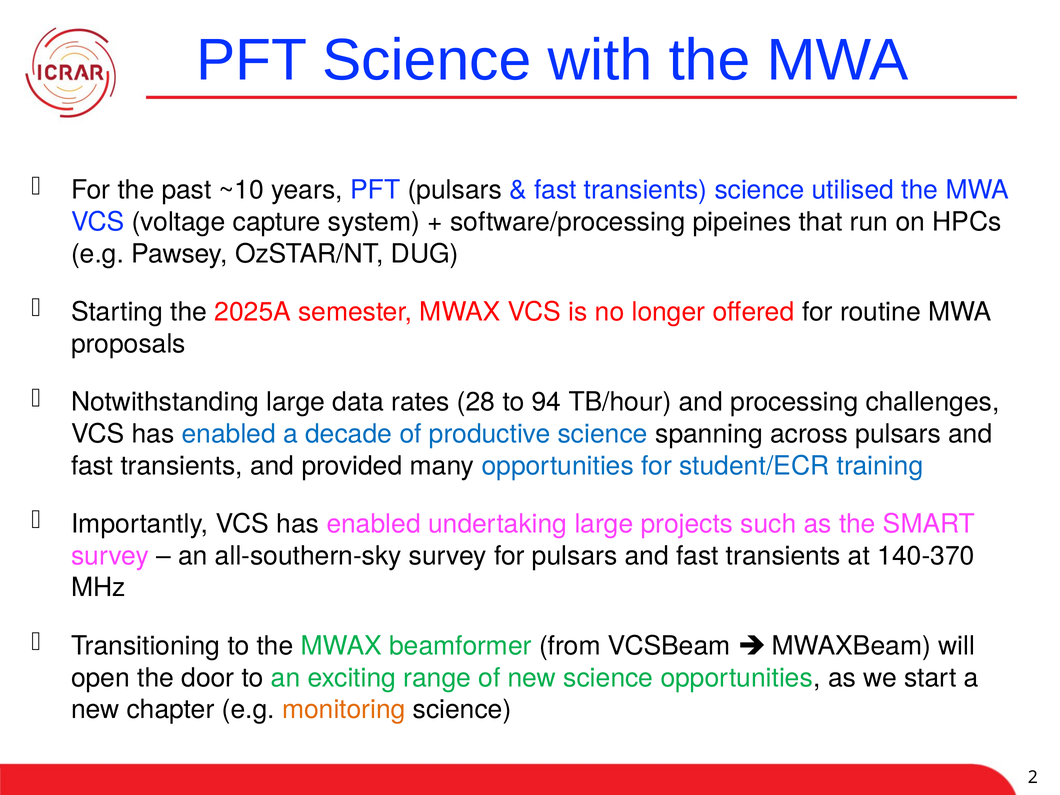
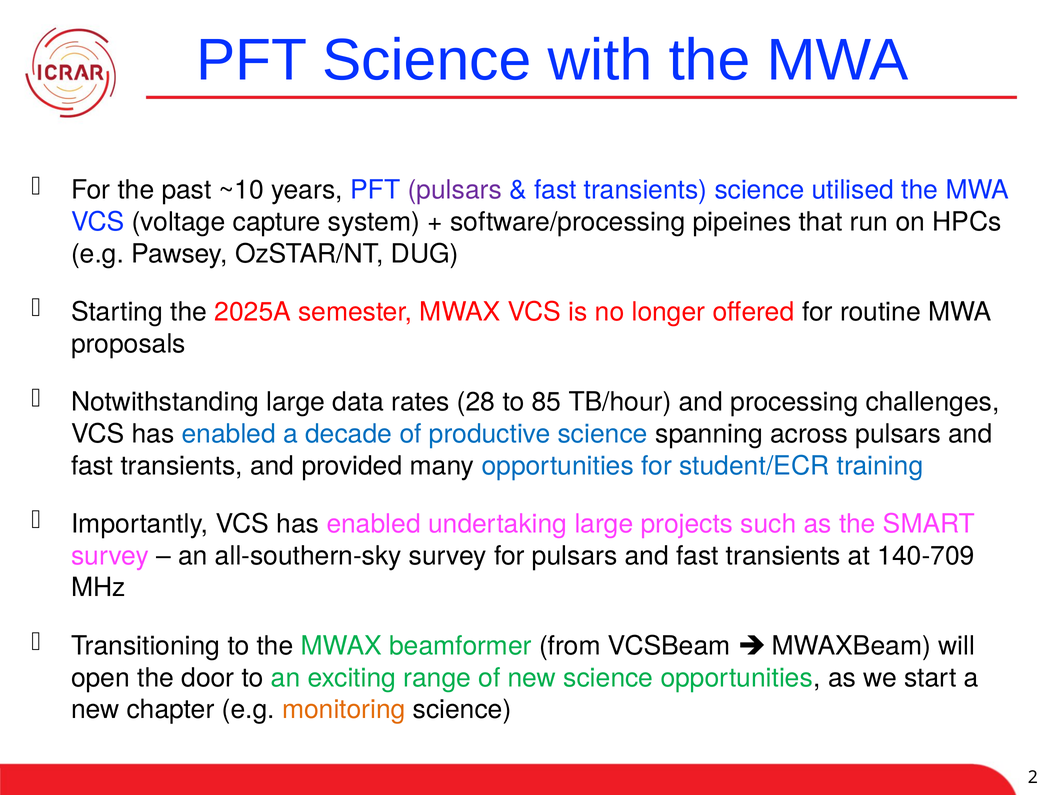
pulsars colour: black -> purple (455, 190)
94: 94 -> 85 (546, 402)
140-370: 140-370 -> 140-709 (926, 556)
